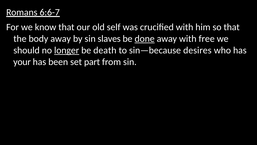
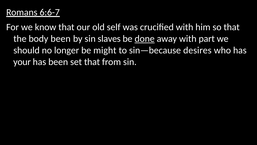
body away: away -> been (61, 39)
free: free -> part (207, 39)
longer underline: present -> none (67, 50)
death: death -> might (105, 50)
set part: part -> that (92, 62)
